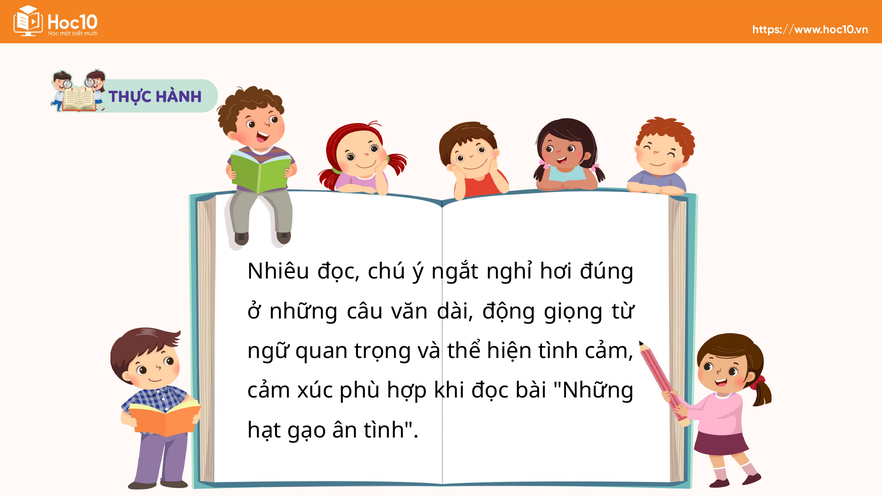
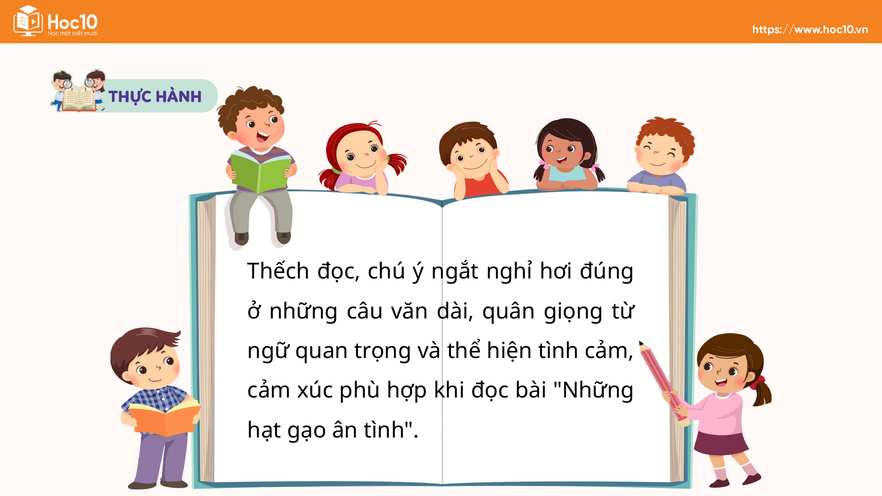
Nhiêu: Nhiêu -> Thếch (279, 272)
động: động -> quân (509, 311)
